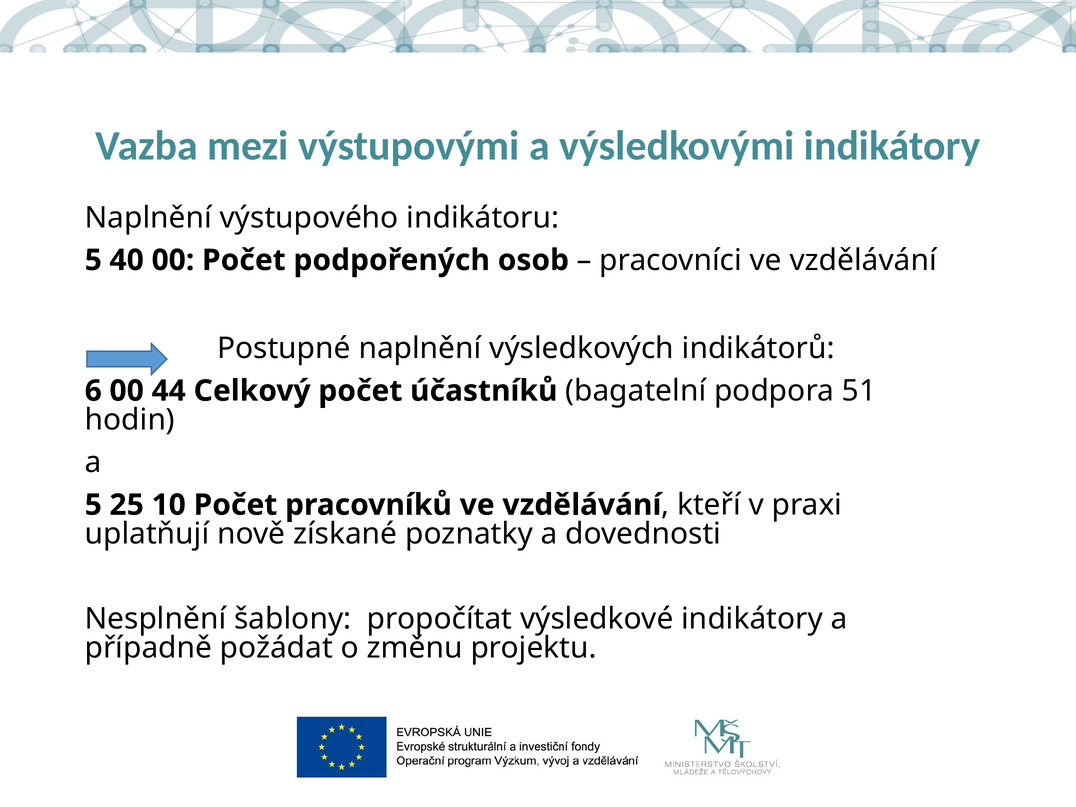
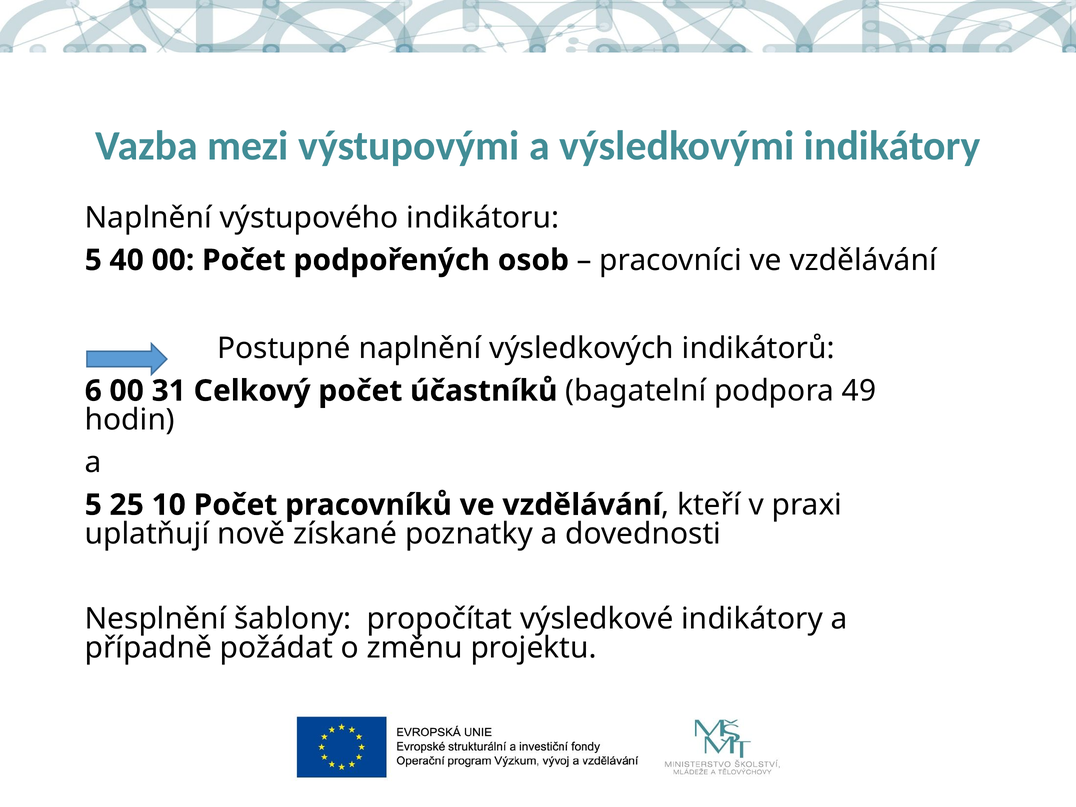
44: 44 -> 31 (169, 391)
51: 51 -> 49 (859, 391)
